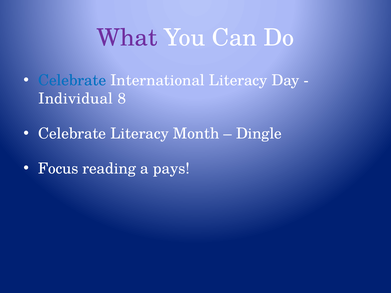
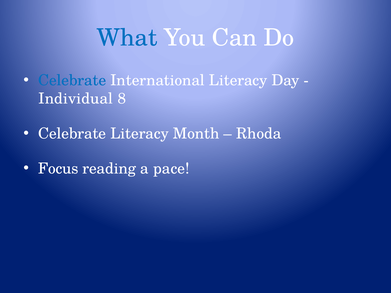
What colour: purple -> blue (127, 38)
Dingle: Dingle -> Rhoda (259, 134)
pays: pays -> pace (171, 169)
